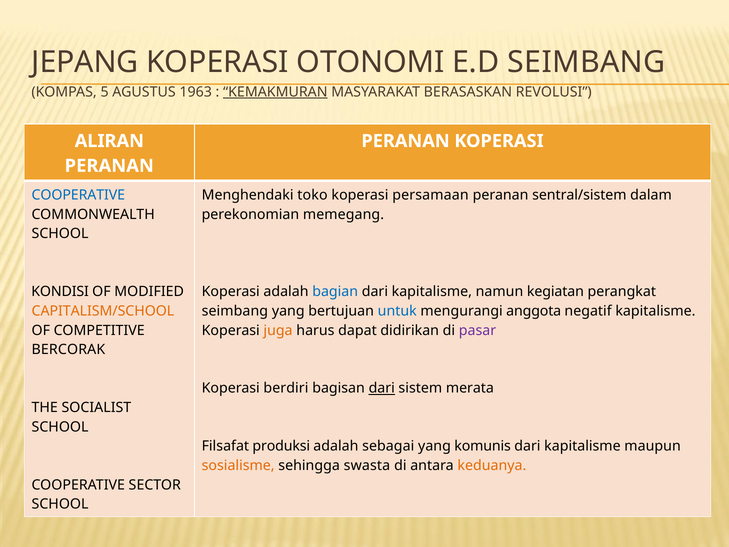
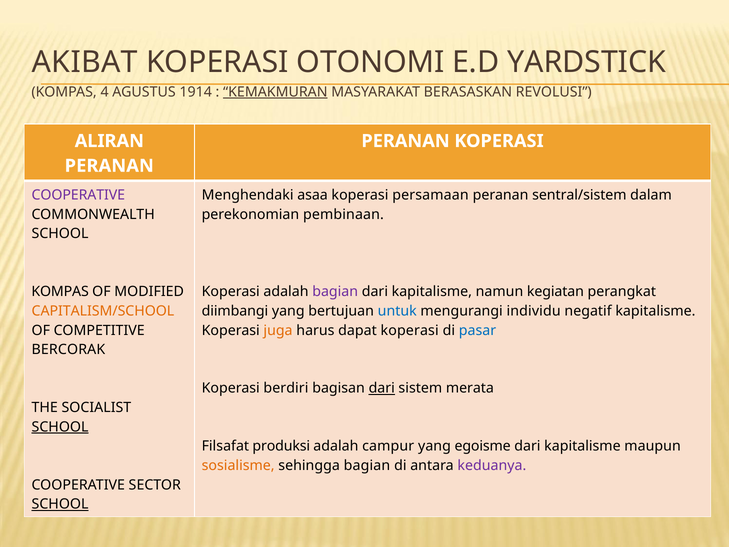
JEPANG: JEPANG -> AKIBAT (85, 62)
E.D SEIMBANG: SEIMBANG -> YARDSTICK (587, 62)
5: 5 -> 4 (105, 92)
1963: 1963 -> 1914 (196, 92)
COOPERATIVE colour: blue -> purple (78, 195)
toko: toko -> asaa (313, 195)
memegang: memegang -> pembinaan (343, 214)
KONDISI: KONDISI -> KOMPAS (60, 292)
bagian colour: blue -> purple (335, 292)
seimbang: seimbang -> diimbangi (235, 311)
anggota: anggota -> individu (534, 311)
dapat didirikan: didirikan -> koperasi (410, 330)
pasar colour: purple -> blue (477, 330)
SCHOOL underline: none -> present (60, 427)
sebagai: sebagai -> campur (388, 446)
komunis: komunis -> egoisme (483, 446)
sehingga swasta: swasta -> bagian (367, 465)
keduanya colour: orange -> purple (492, 465)
SCHOOL underline: none -> present (60, 504)
